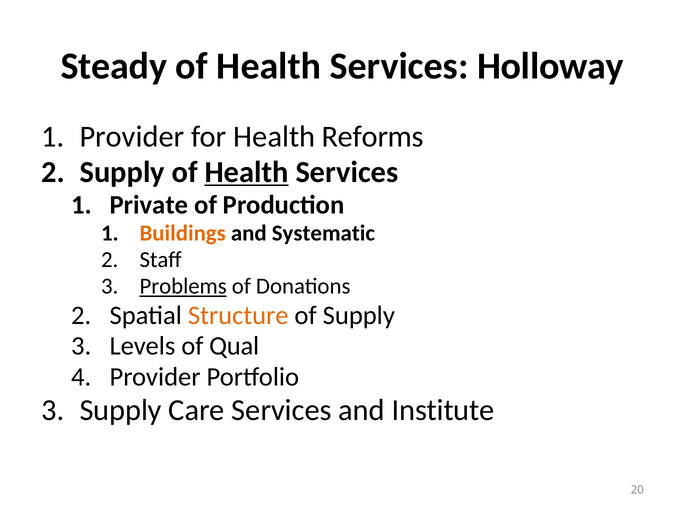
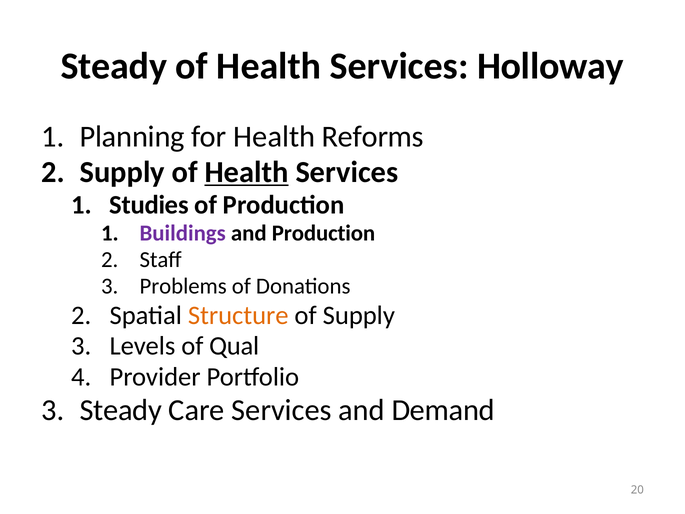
Provider: Provider -> Planning (132, 137)
Private: Private -> Studies (149, 205)
Buildings colour: orange -> purple (183, 233)
and Systematic: Systematic -> Production (323, 233)
Problems underline: present -> none (183, 286)
Supply: Supply -> Steady (121, 410)
Institute: Institute -> Demand (443, 410)
